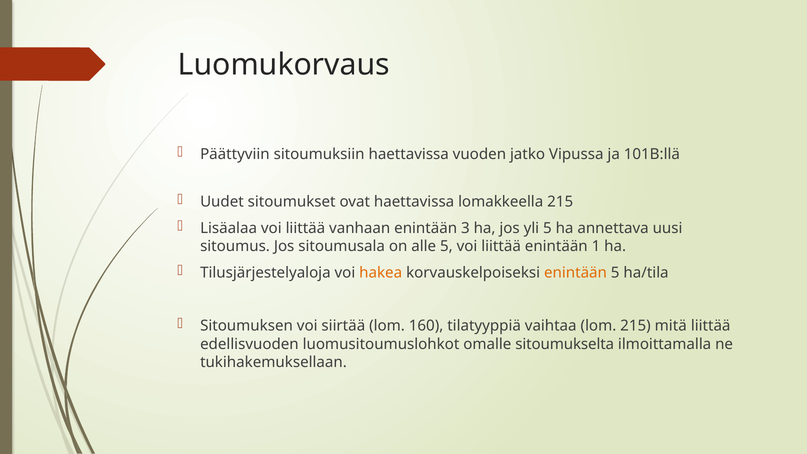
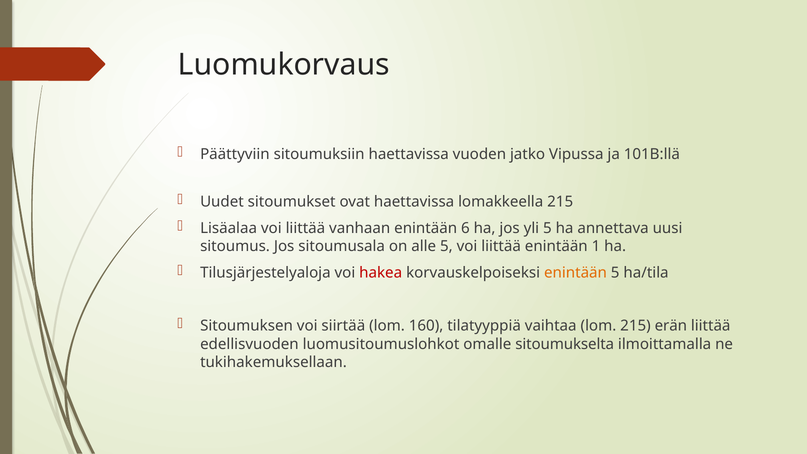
3: 3 -> 6 (465, 228)
hakea colour: orange -> red (381, 273)
mitä: mitä -> erän (671, 326)
